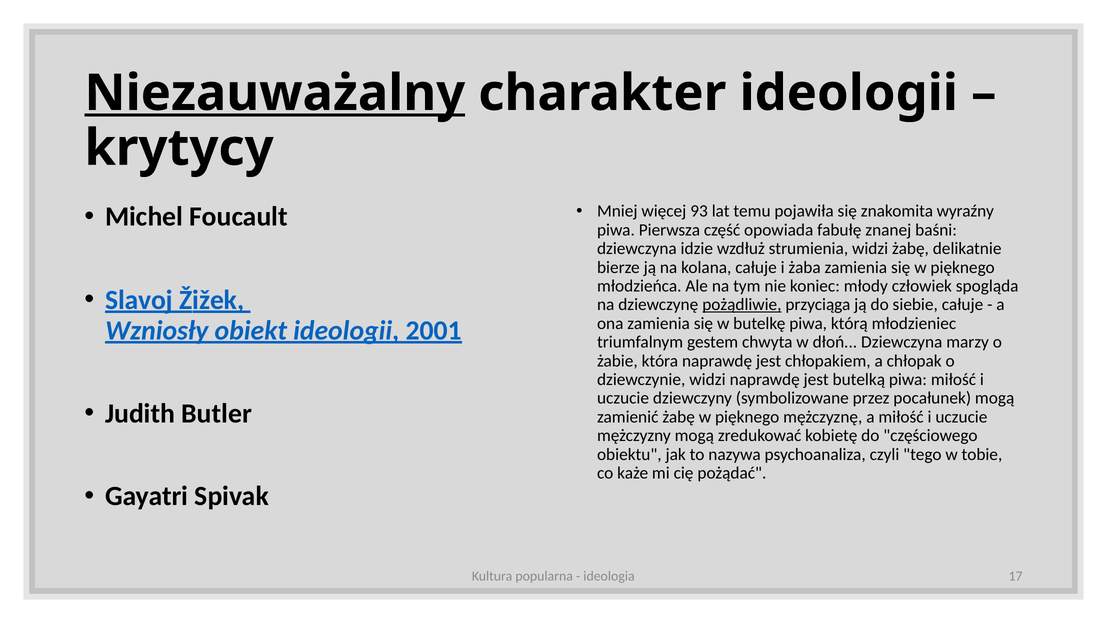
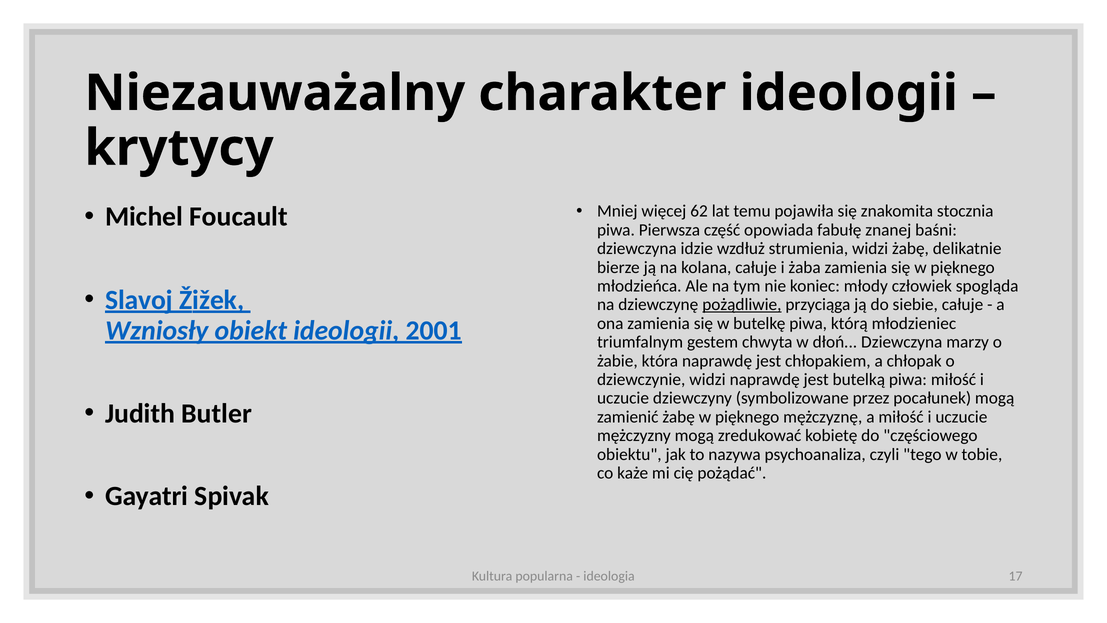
Niezauważalny underline: present -> none (275, 93)
93: 93 -> 62 (699, 211)
wyraźny: wyraźny -> stocznia (965, 211)
